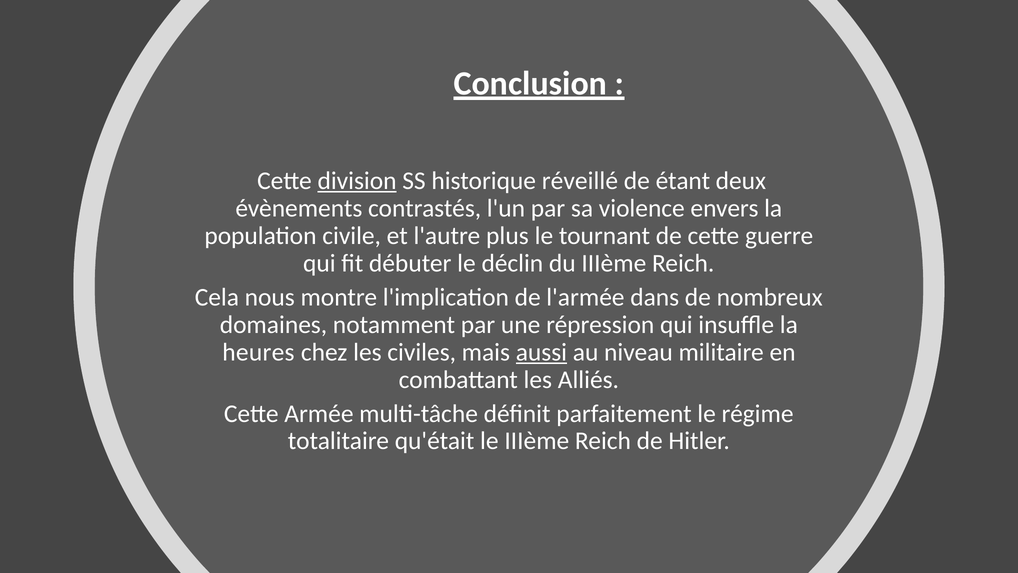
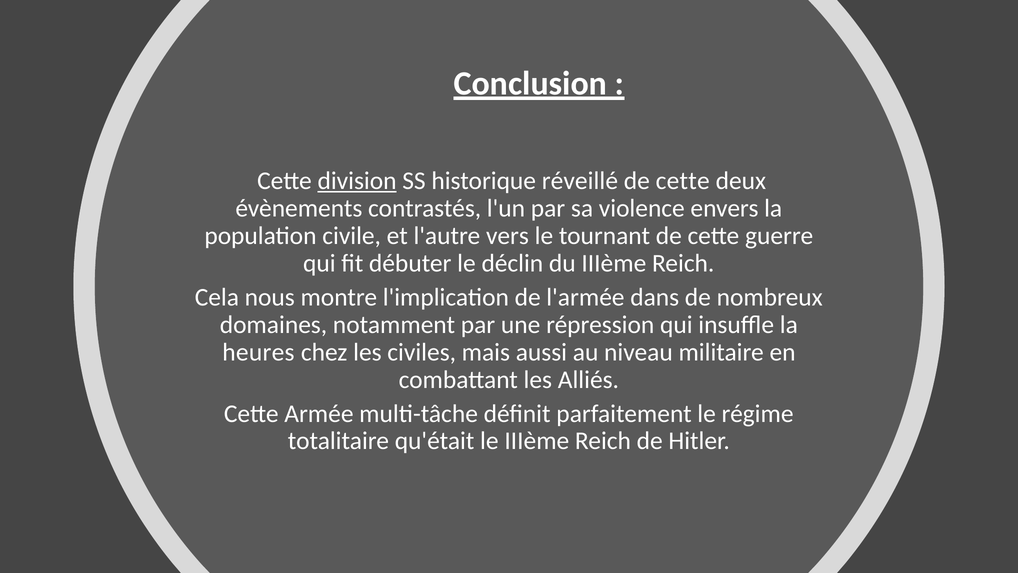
étant: étant -> cette (683, 181)
plus: plus -> vers (507, 236)
aussi underline: present -> none (541, 352)
